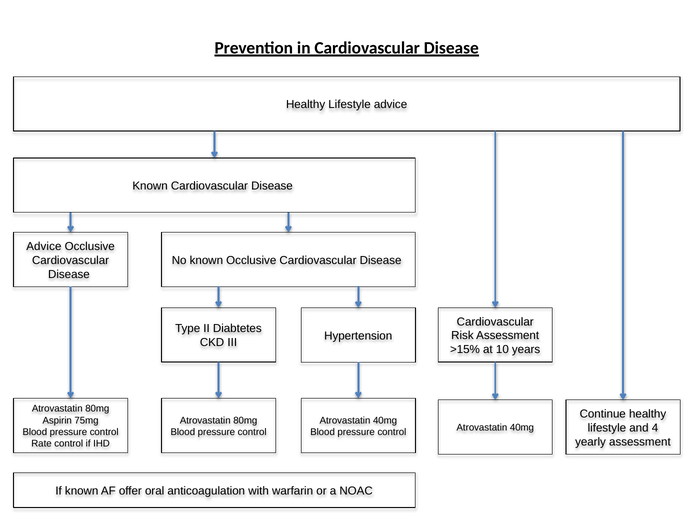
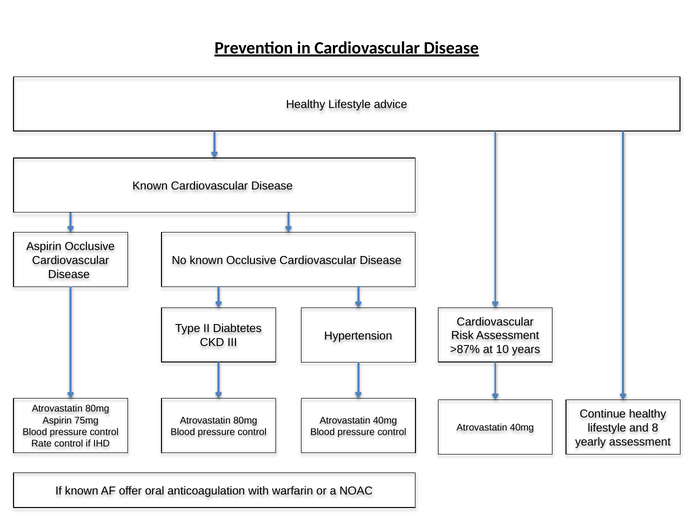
Advice: Advice -> Aspirin (44, 246)
>15%: >15% -> >87% (465, 349)
4: 4 -> 8 (655, 427)
